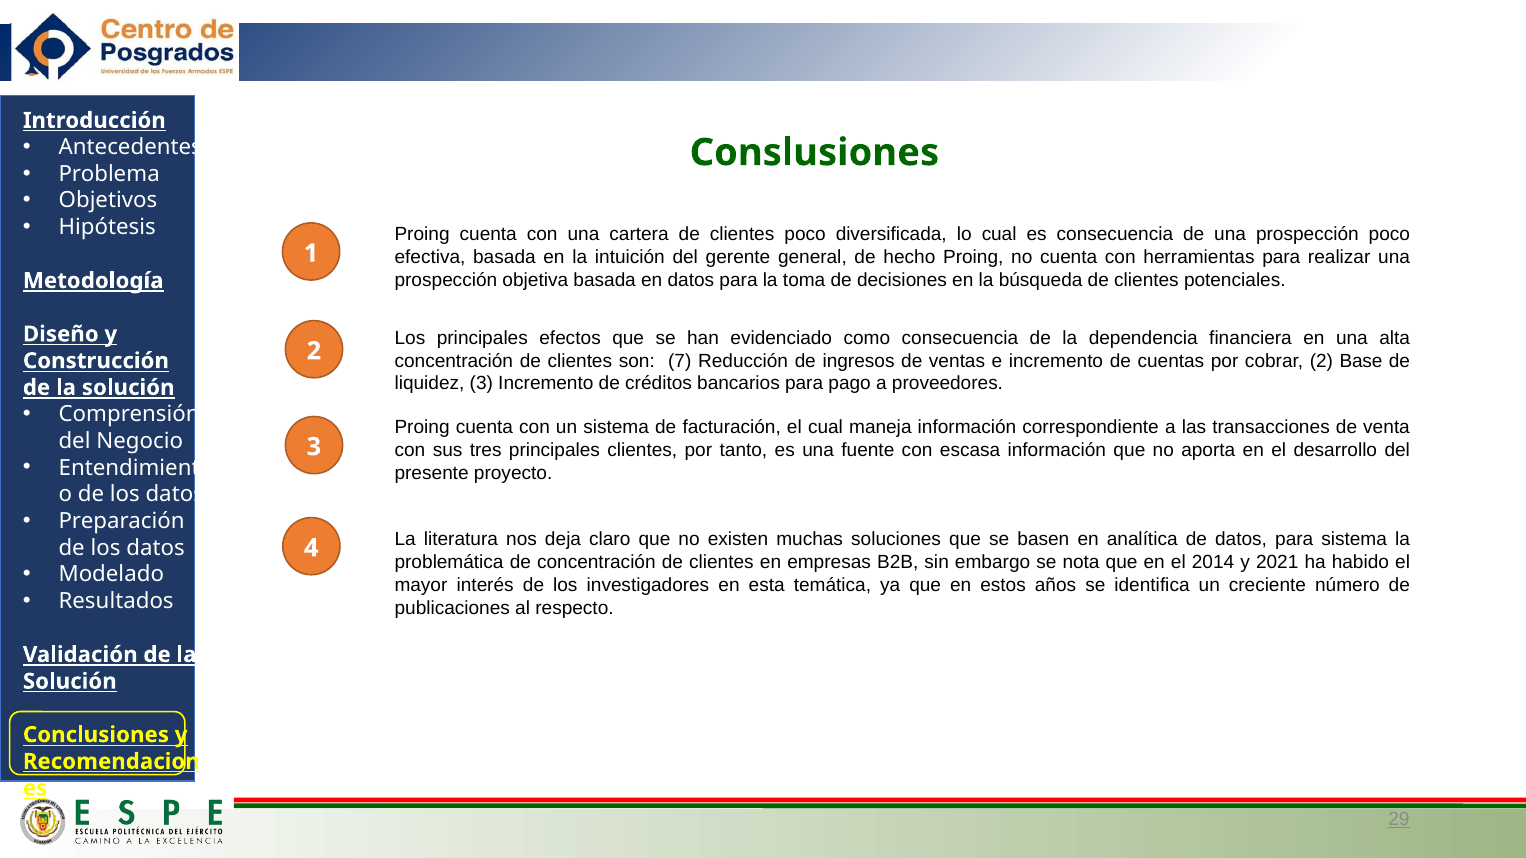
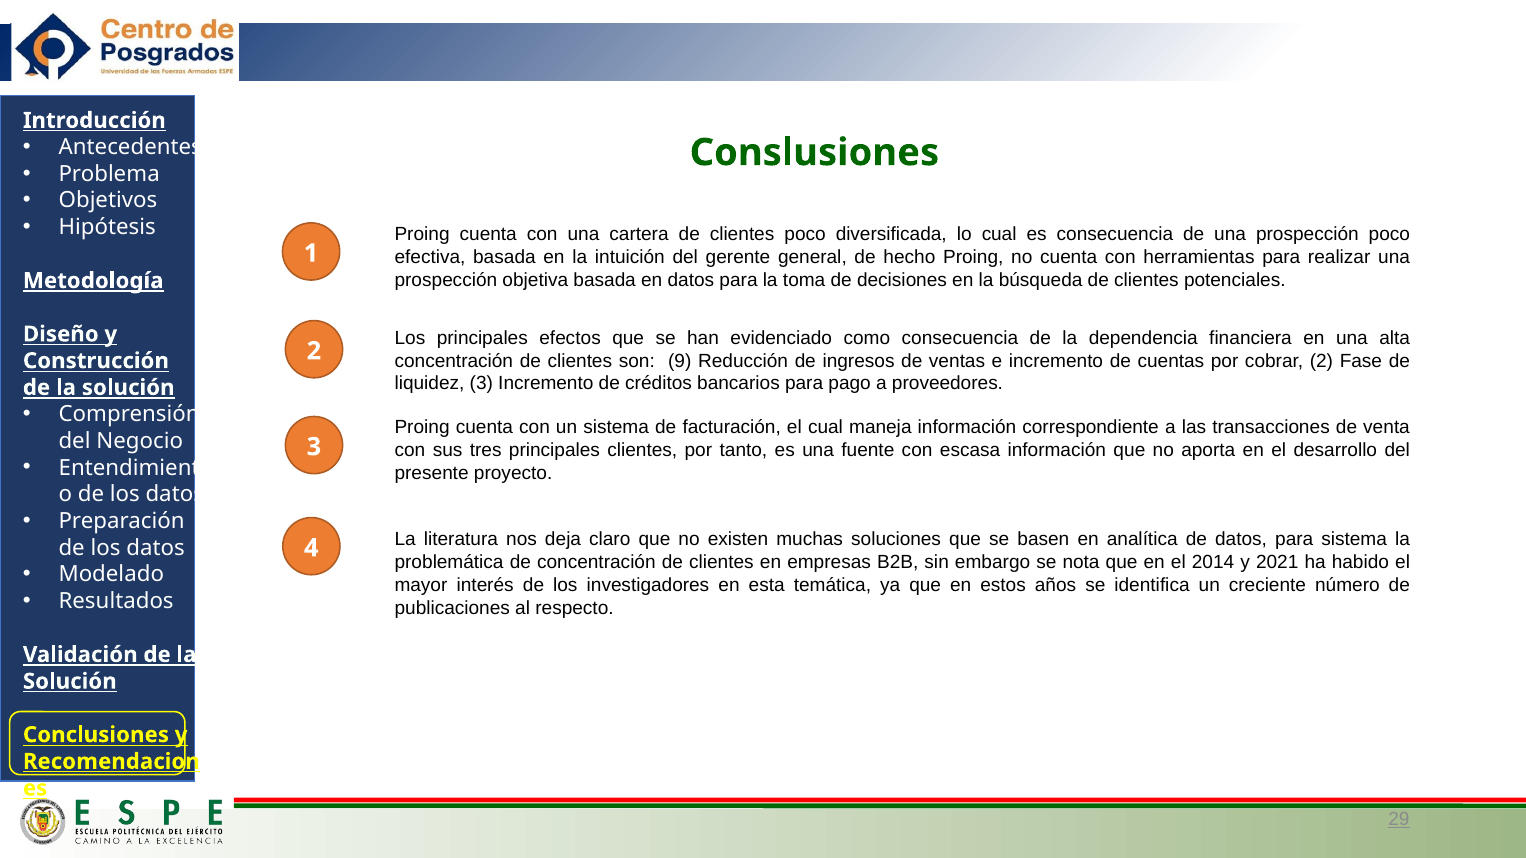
7: 7 -> 9 (680, 361)
Base: Base -> Fase (1361, 361)
